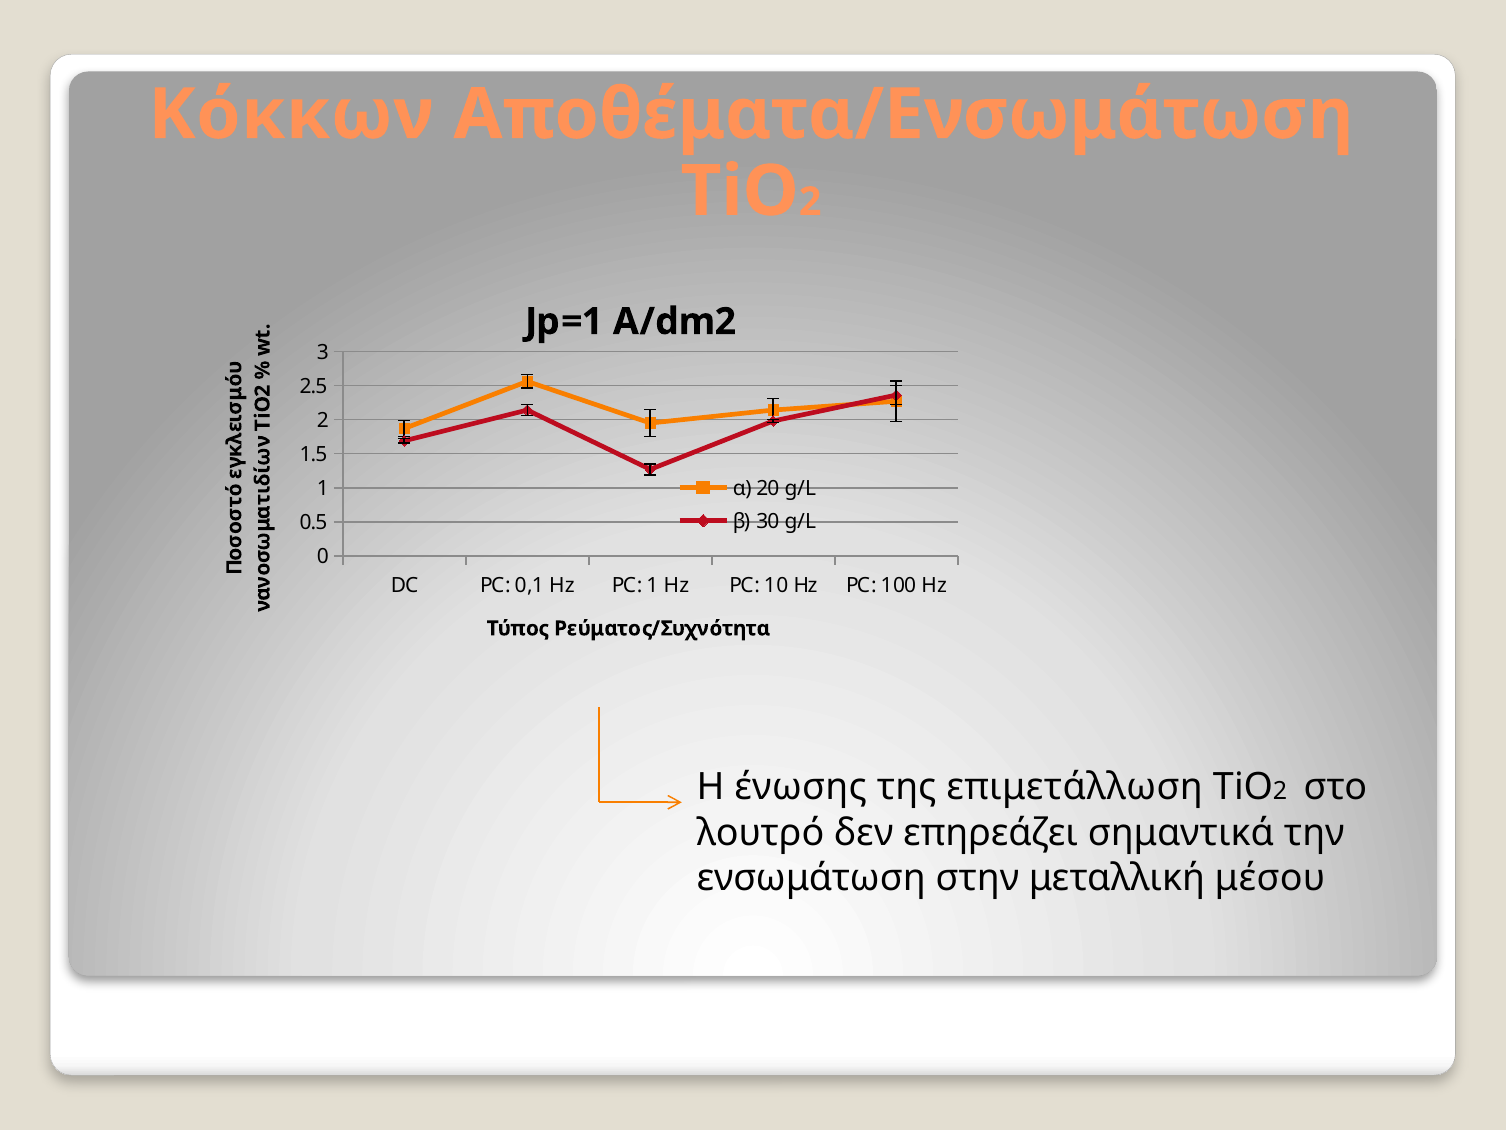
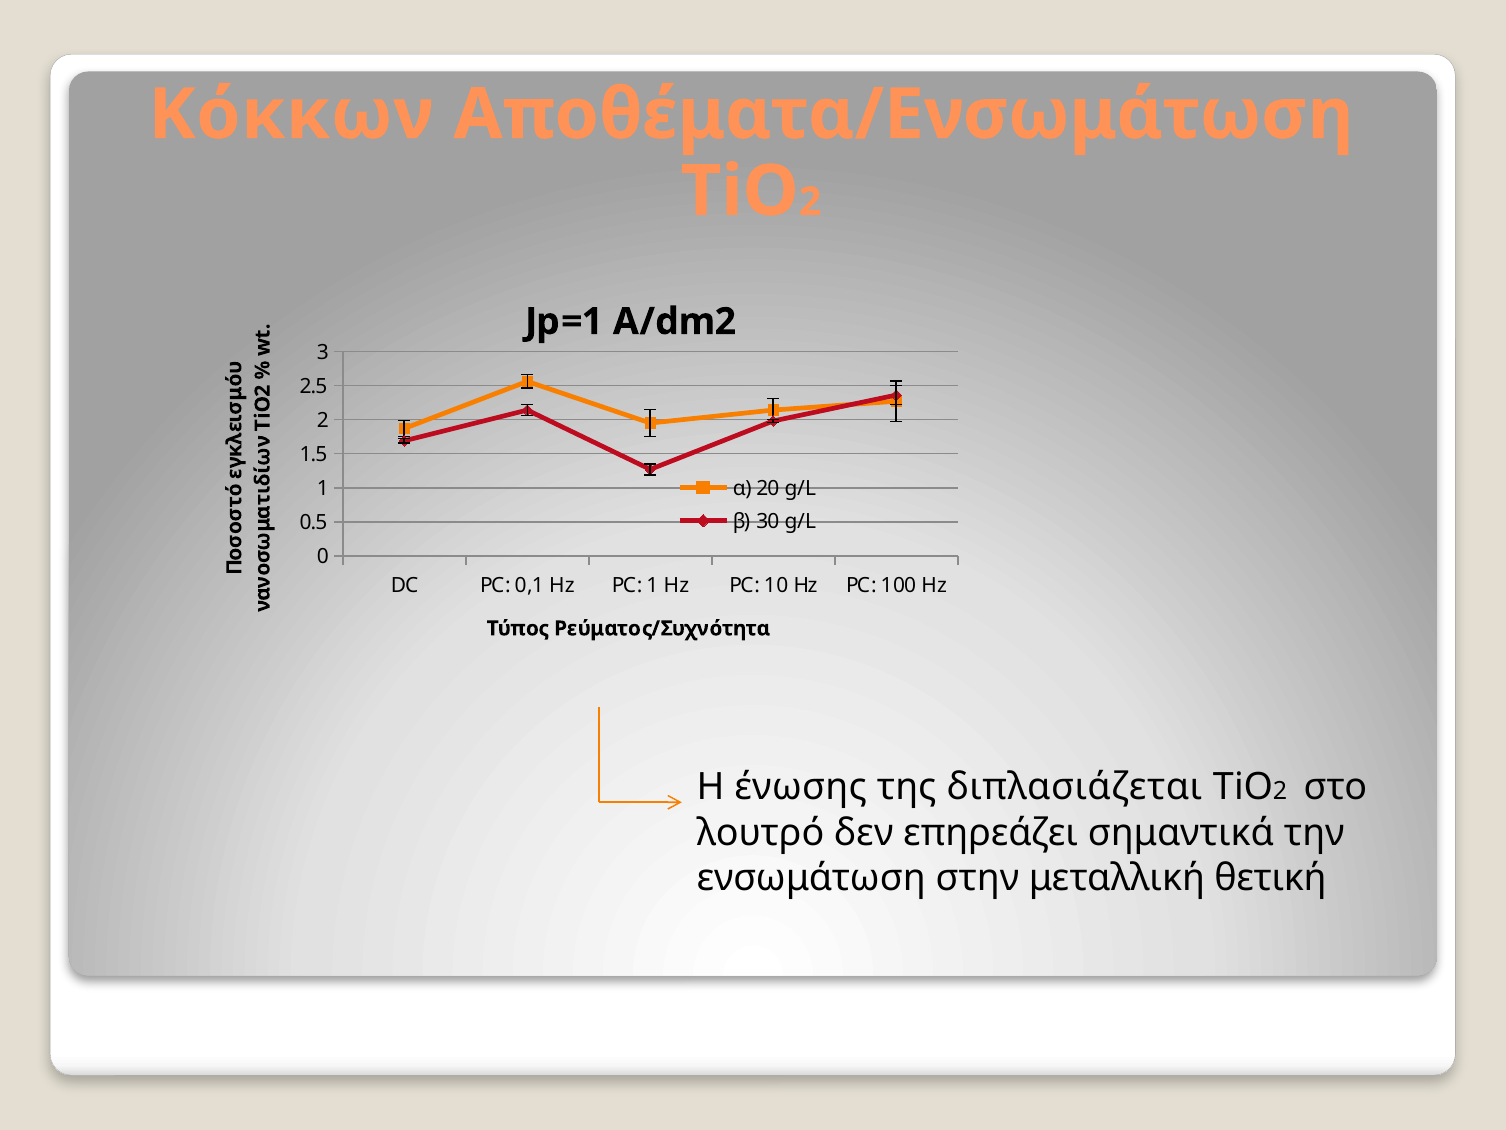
επιμετάλλωση: επιμετάλλωση -> διπλασιάζεται (1075, 787)
μέσου: μέσου -> θετική (1270, 877)
